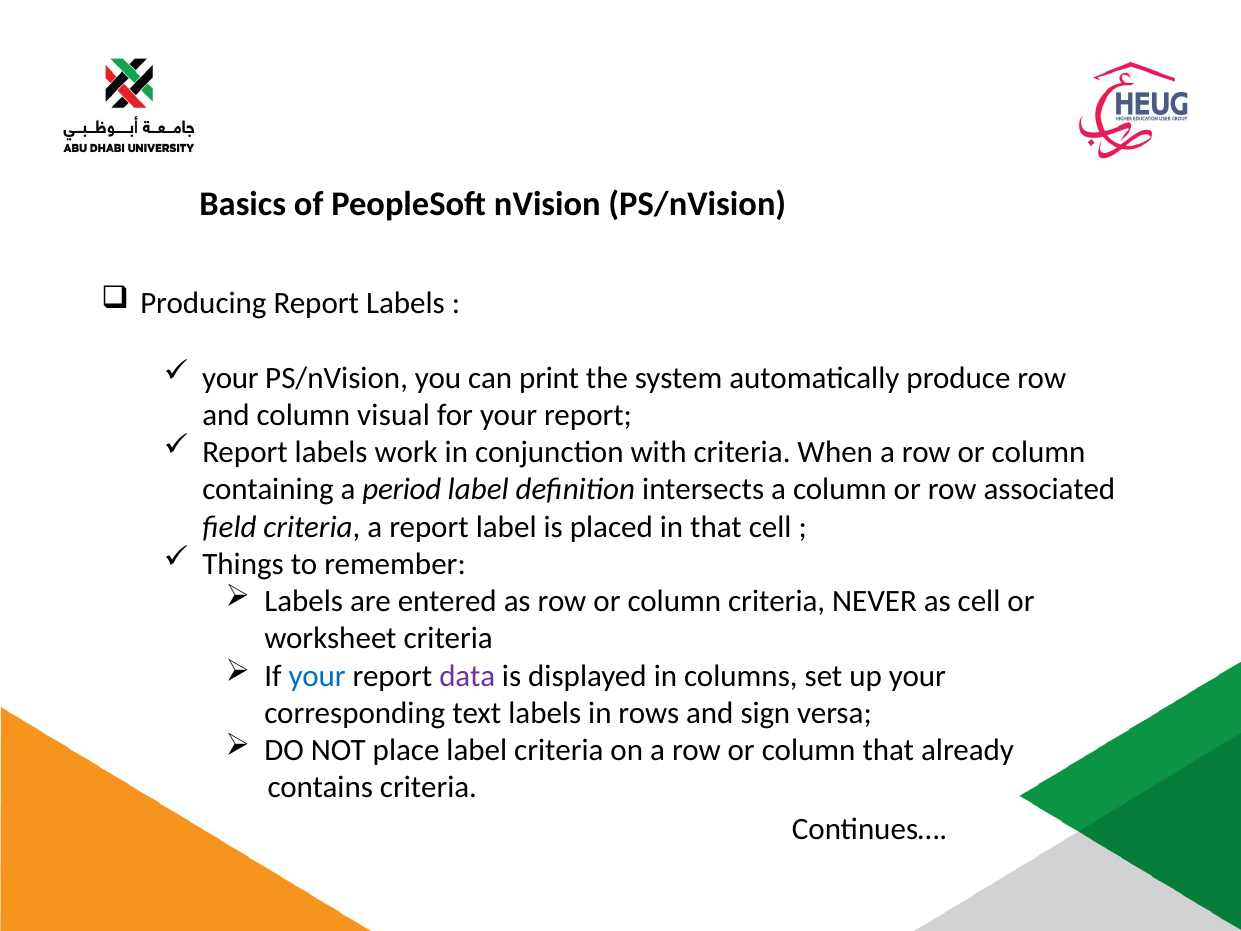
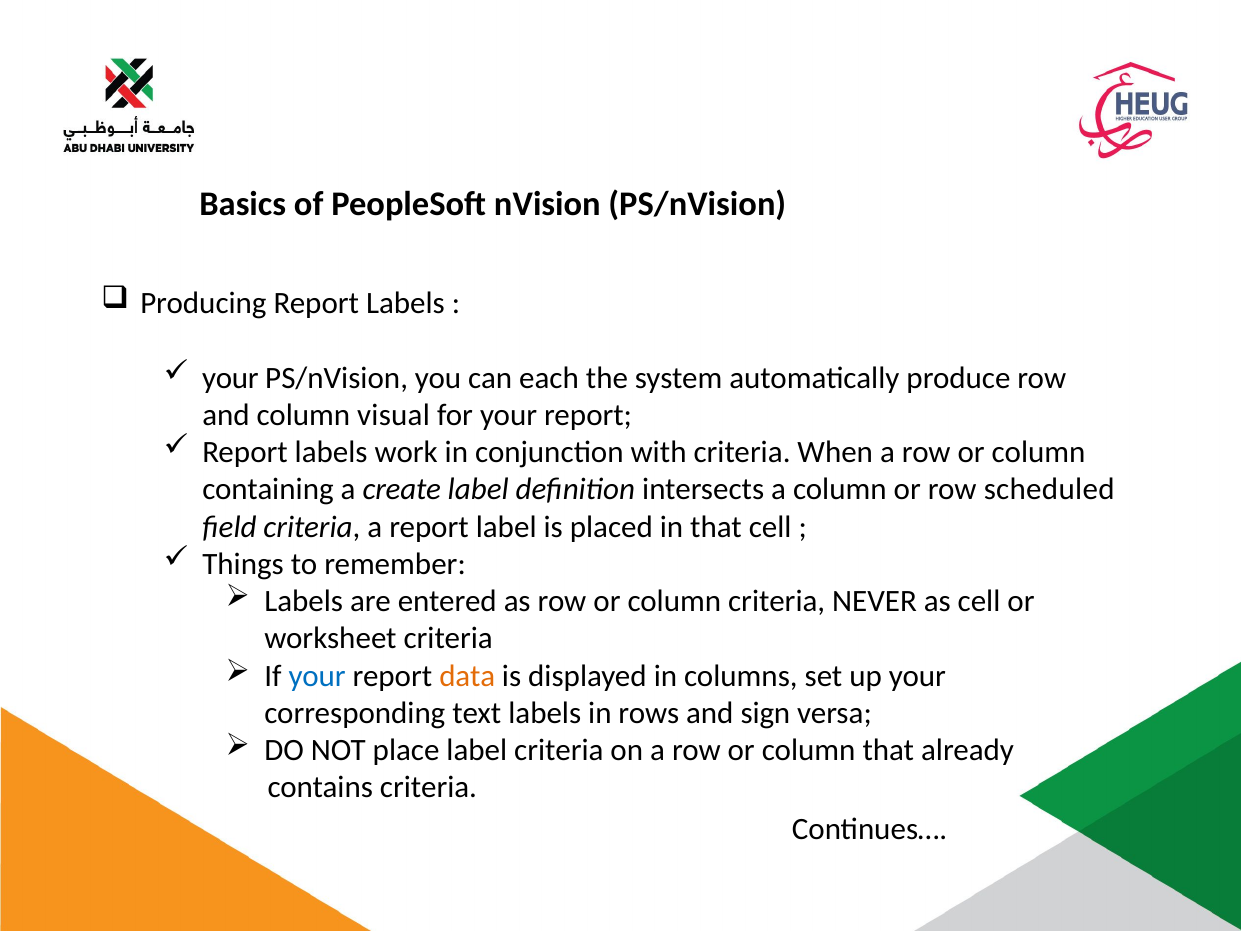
print: print -> each (549, 378)
period: period -> create (402, 490)
associated: associated -> scheduled (1049, 490)
data colour: purple -> orange (467, 676)
